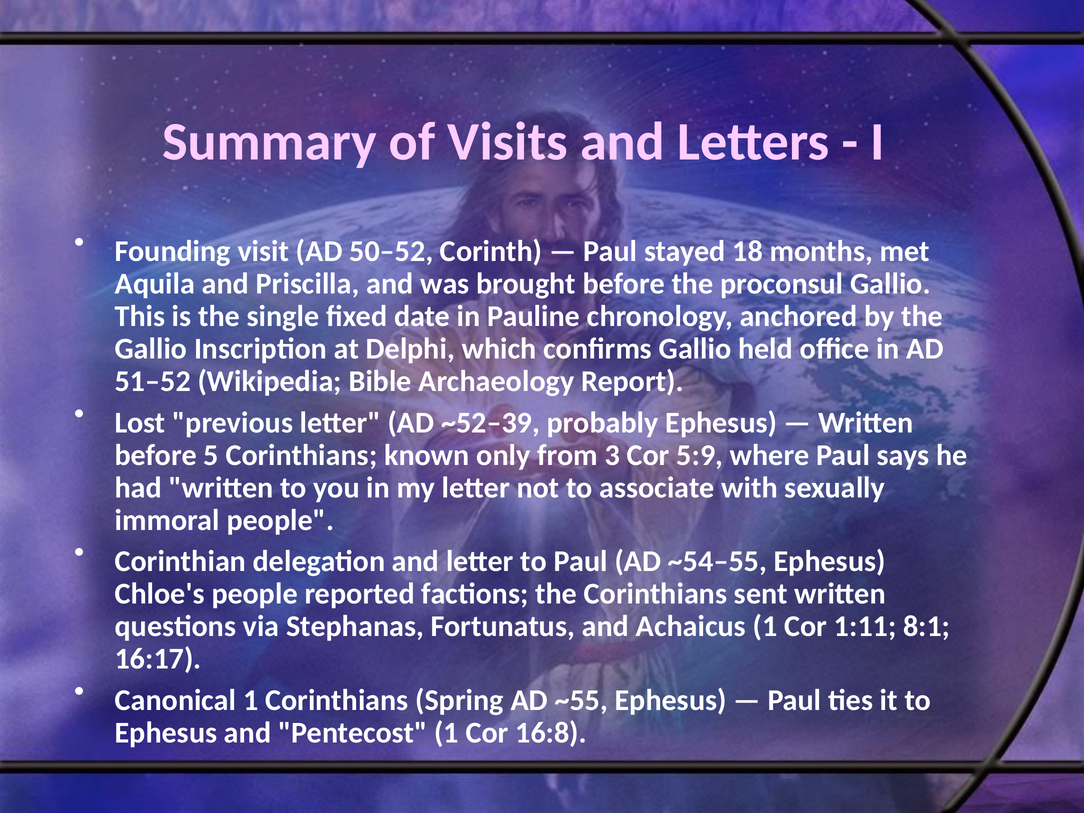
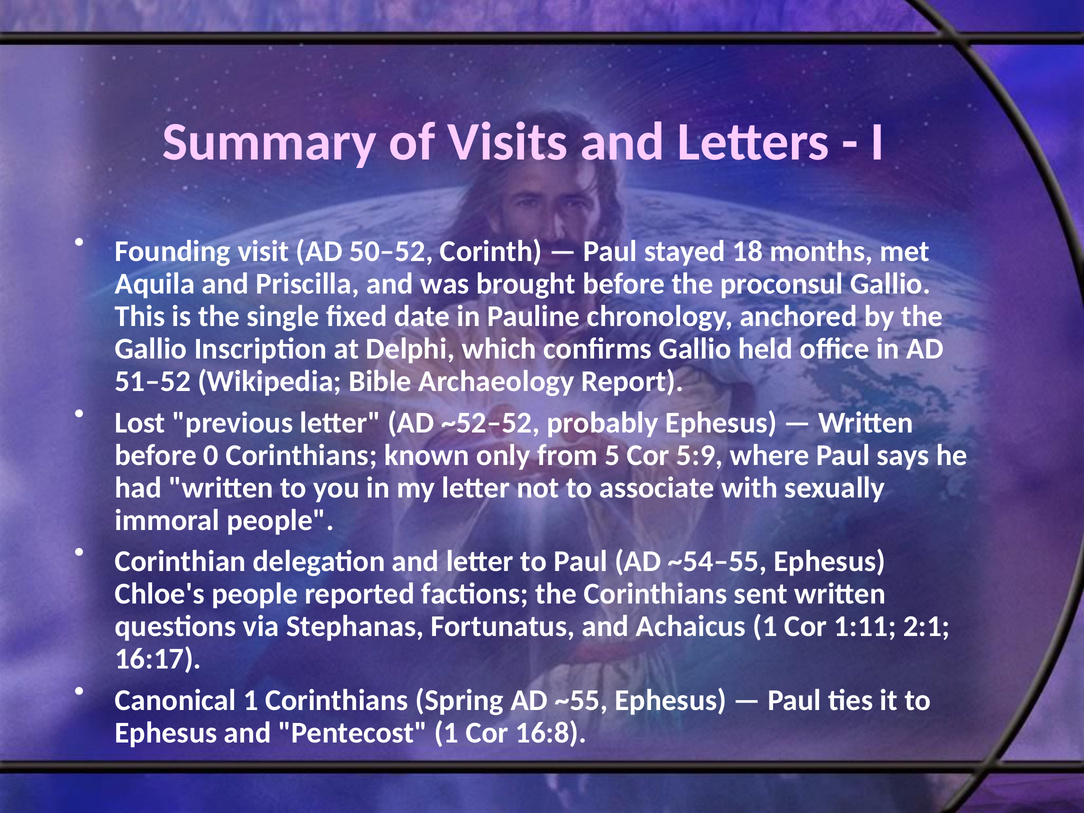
~52–39: ~52–39 -> ~52–52 (490, 423)
5: 5 -> 0 (211, 455)
3: 3 -> 5 (612, 455)
8:1: 8:1 -> 2:1 (927, 627)
